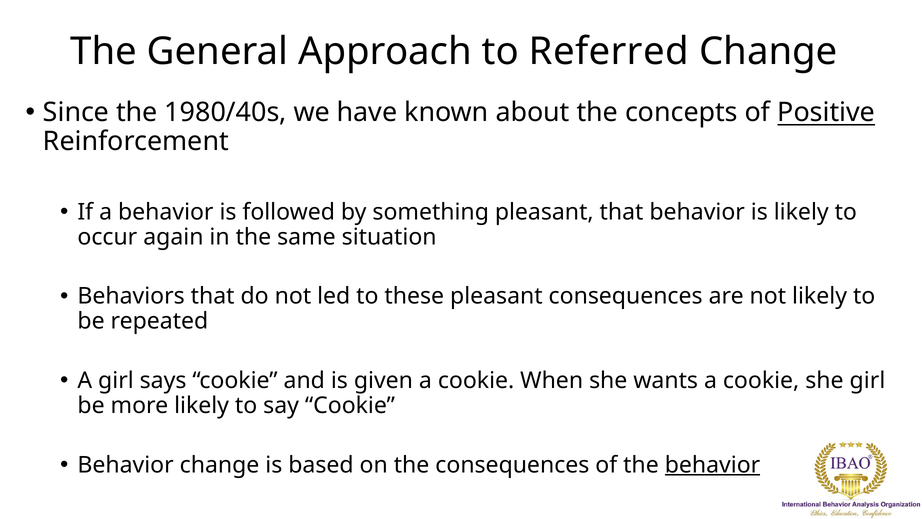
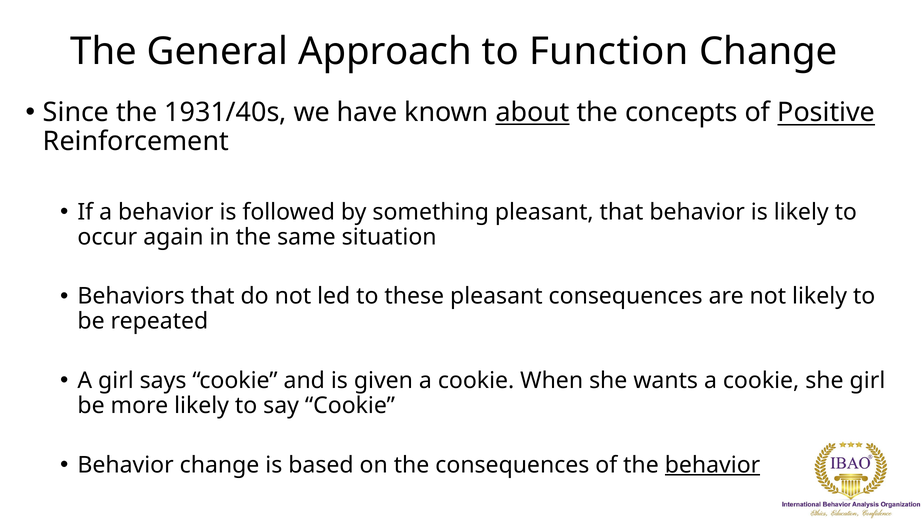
Referred: Referred -> Function (609, 52)
1980/40s: 1980/40s -> 1931/40s (226, 113)
about underline: none -> present (533, 113)
